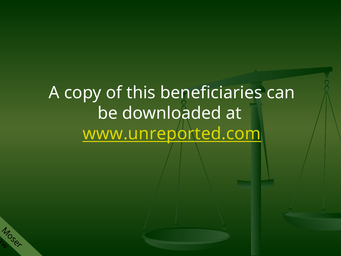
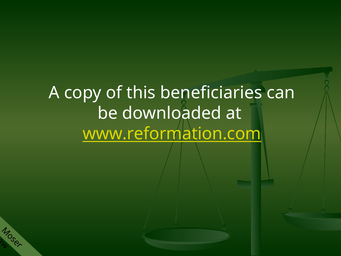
www.unreported.com: www.unreported.com -> www.reformation.com (172, 134)
